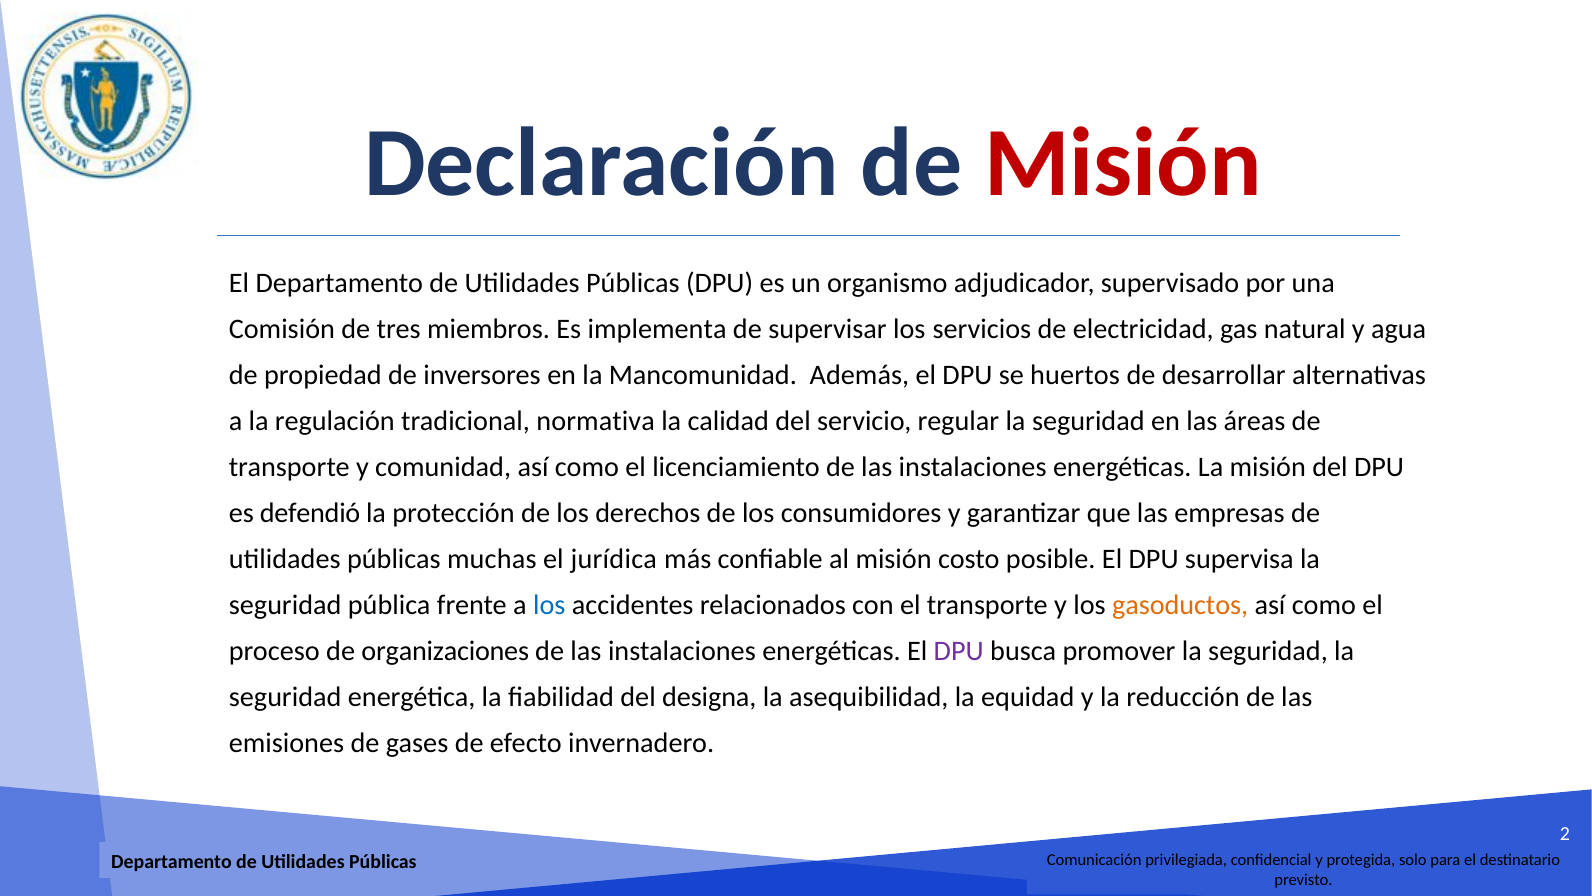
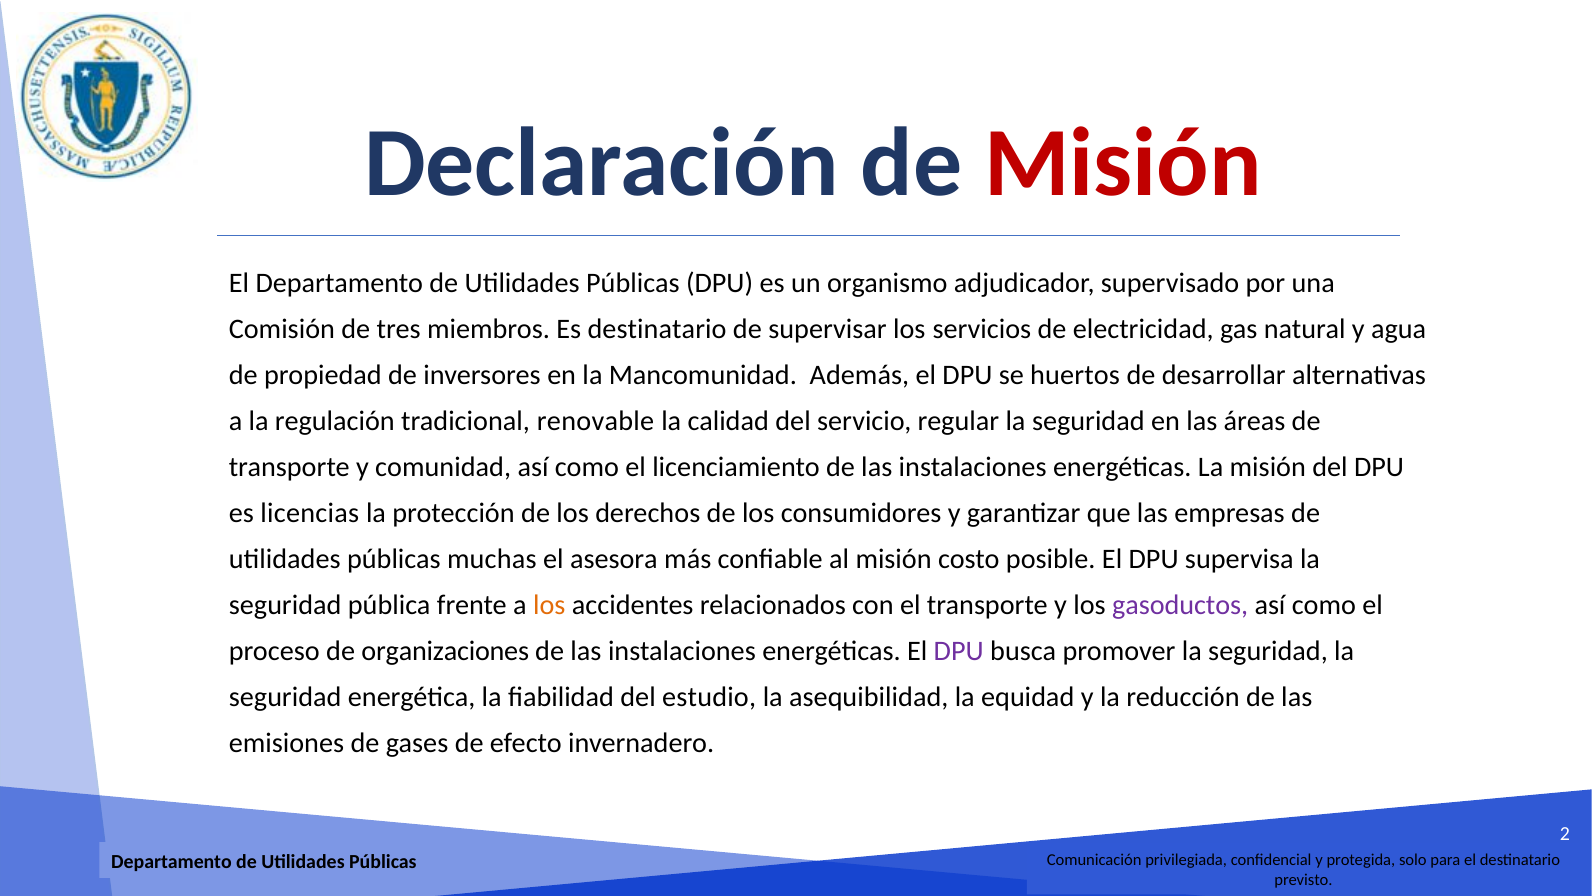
Es implementa: implementa -> destinatario (657, 329)
normativa: normativa -> renovable (596, 421)
defendió: defendió -> licencias (310, 513)
jurídica: jurídica -> asesora (614, 559)
los colour: blue -> orange (549, 605)
gasoductos colour: orange -> purple (1180, 605)
designa: designa -> estudio (709, 697)
